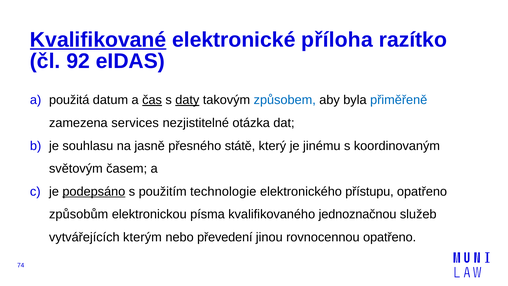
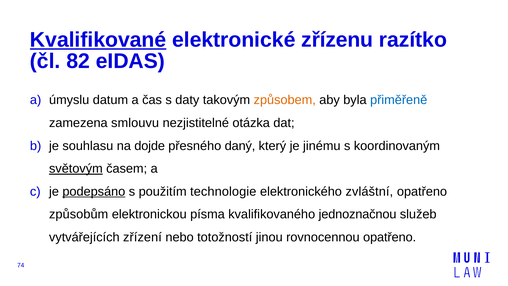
příloha: příloha -> zřízenu (337, 40)
92: 92 -> 82 (78, 61)
použitá: použitá -> úmyslu (69, 100)
čas underline: present -> none (152, 100)
daty underline: present -> none (187, 100)
způsobem colour: blue -> orange (285, 100)
services: services -> smlouvu (135, 123)
jasně: jasně -> dojde (150, 146)
státě: státě -> daný (240, 146)
světovým underline: none -> present (76, 169)
přístupu: přístupu -> zvláštní (369, 191)
kterým: kterým -> zřízení (142, 237)
převedení: převedení -> totožností (225, 237)
